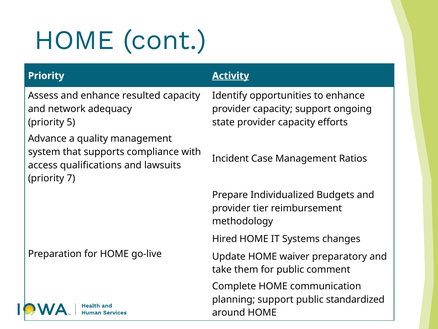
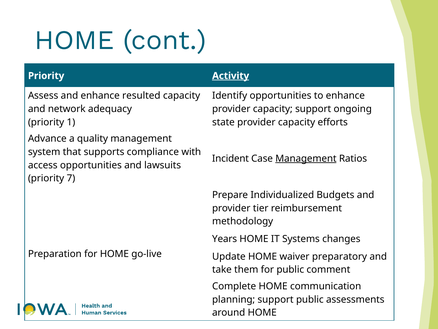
5: 5 -> 1 (71, 122)
Management underline: none -> present (306, 158)
access qualifications: qualifications -> opportunities (91, 165)
Hired: Hired -> Years (225, 239)
standardized: standardized -> assessments (355, 299)
